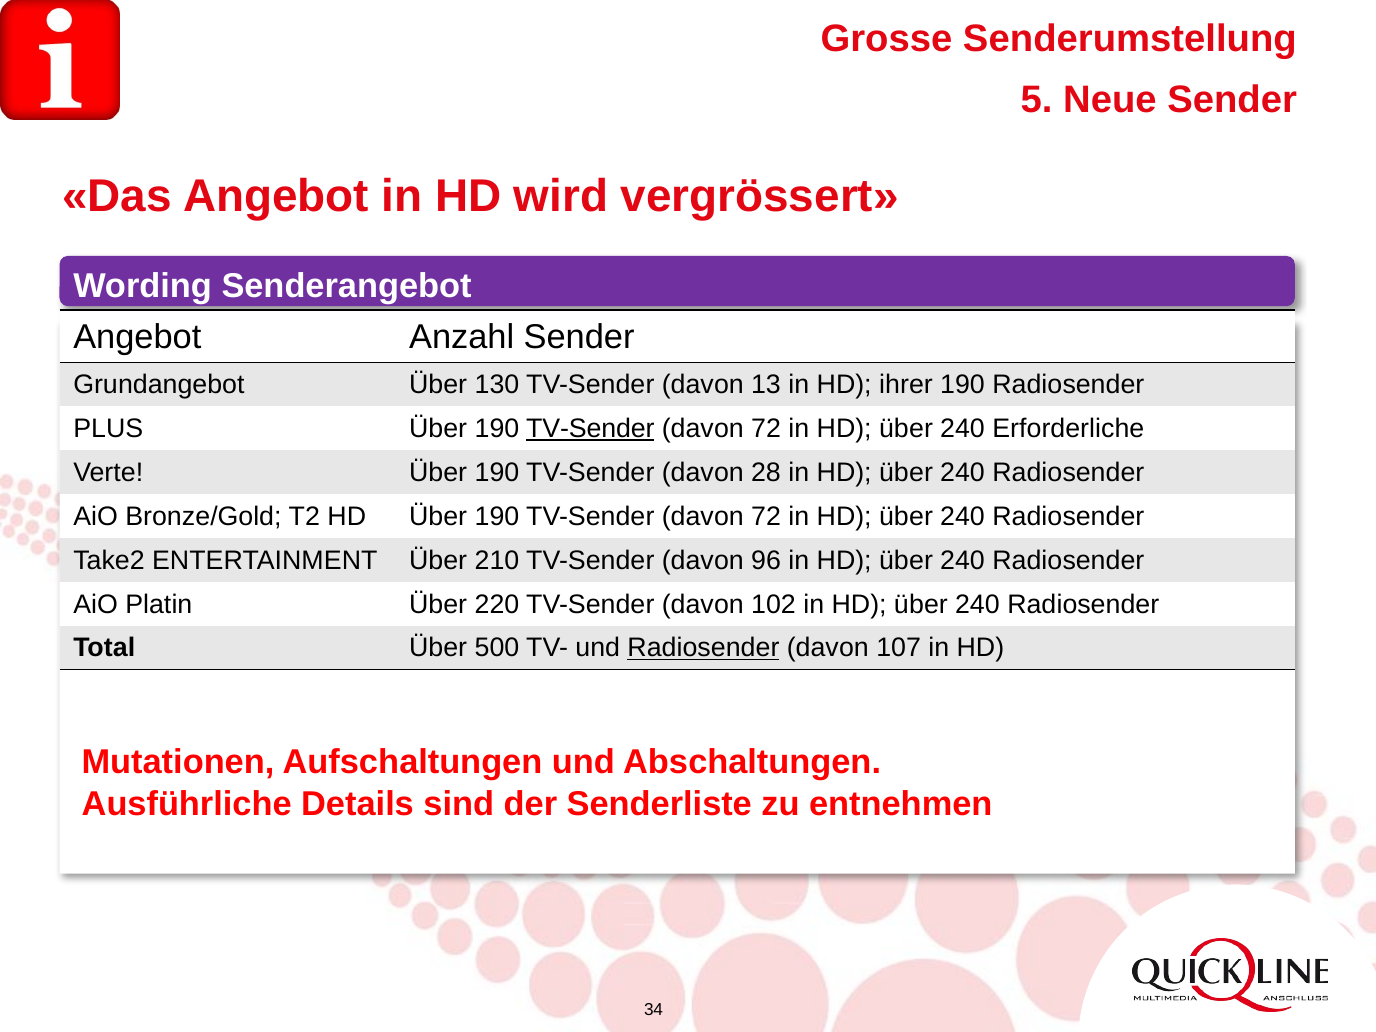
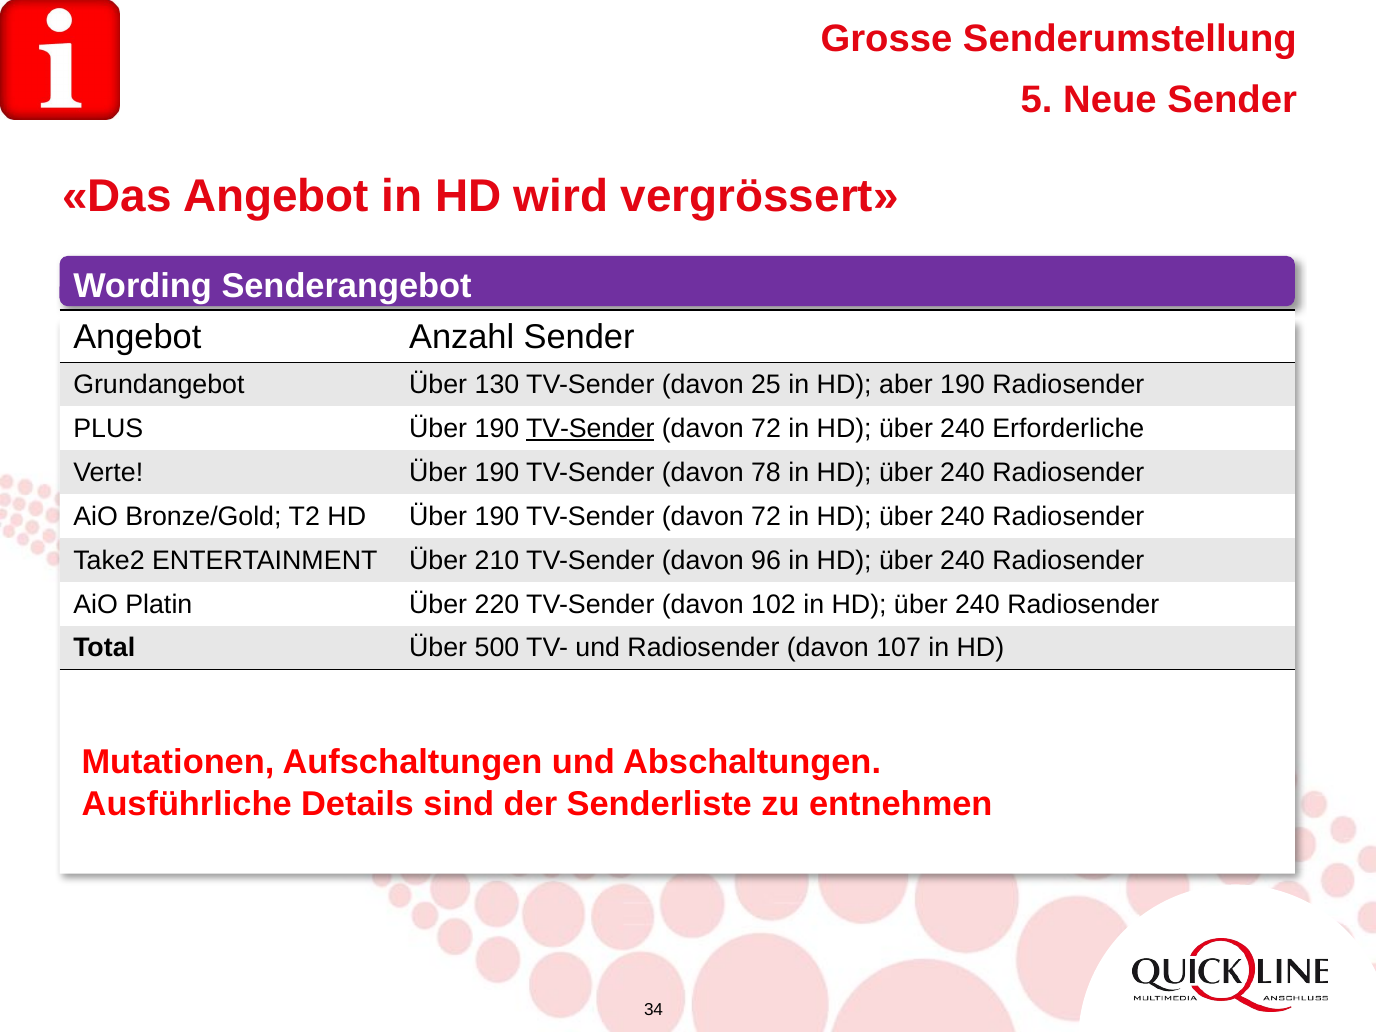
13: 13 -> 25 (766, 385)
ihrer: ihrer -> aber (906, 385)
28: 28 -> 78 (766, 473)
Radiosender underline: present -> none (703, 648)
